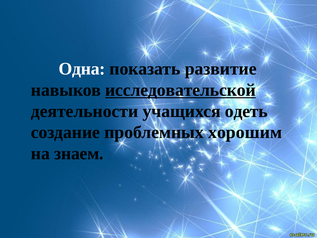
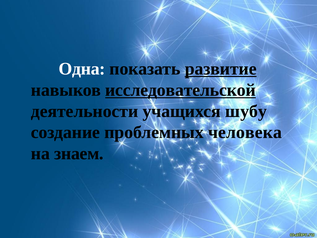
развитие underline: none -> present (221, 69)
одеть: одеть -> шубу (246, 111)
хорошим: хорошим -> человека (245, 132)
